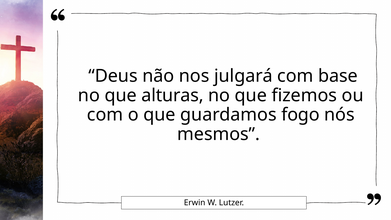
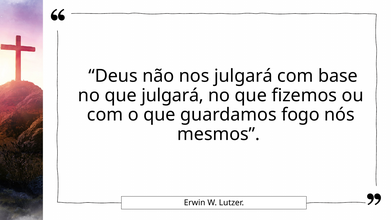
que alturas: alturas -> julgará (173, 95)
